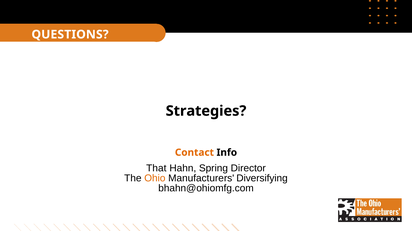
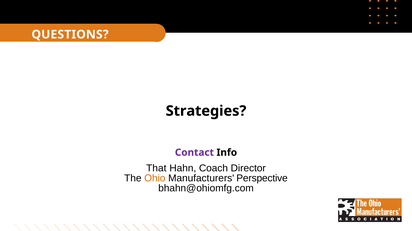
Contact colour: orange -> purple (194, 153)
Spring: Spring -> Coach (213, 169)
Diversifying: Diversifying -> Perspective (262, 179)
